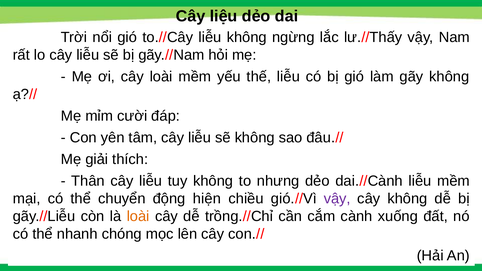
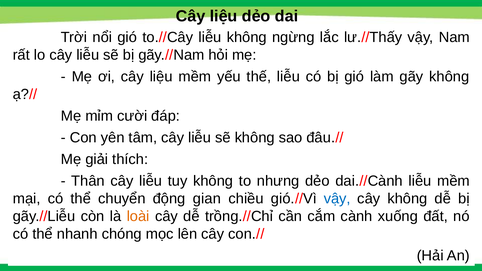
ơi cây loài: loài -> liệu (161, 77)
hiện: hiện -> gian (207, 199)
vậy colour: purple -> blue (337, 199)
